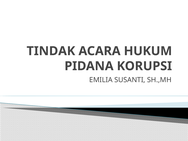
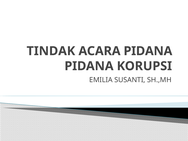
ACARA HUKUM: HUKUM -> PIDANA (148, 51)
